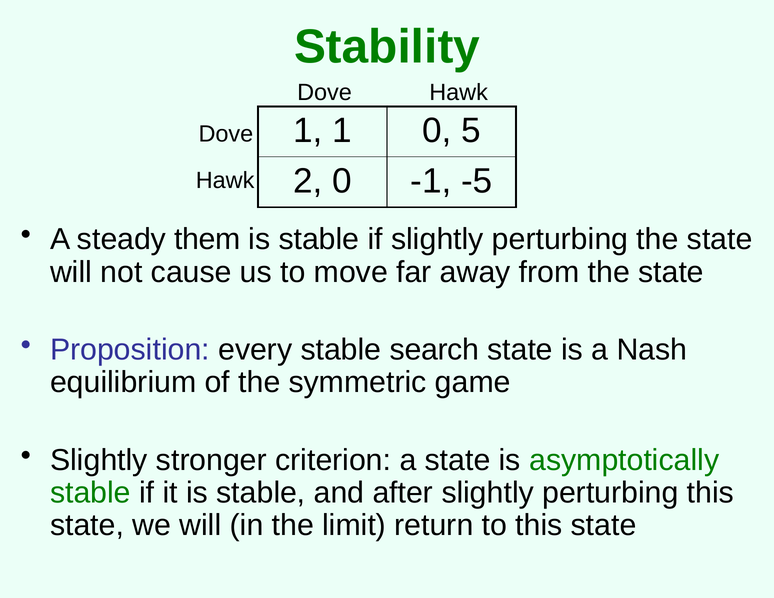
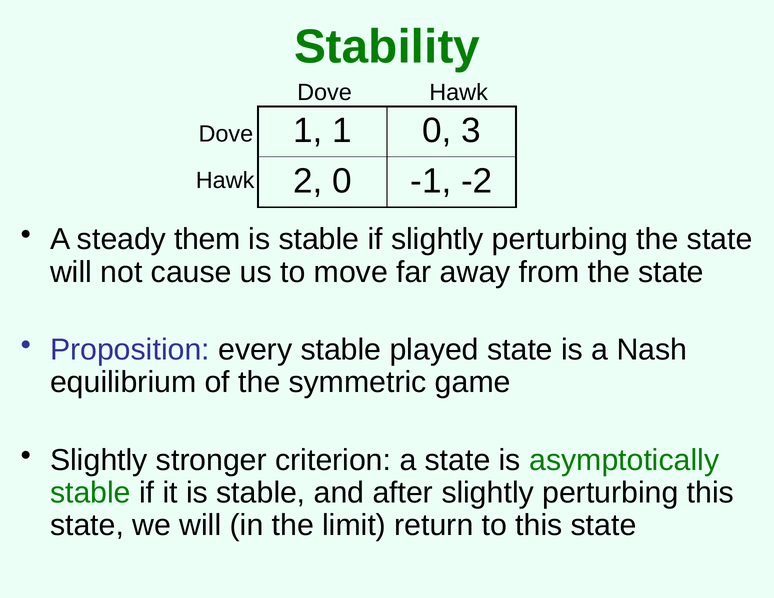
5: 5 -> 3 (471, 131)
-5: -5 -> -2 (477, 181)
search: search -> played (434, 350)
